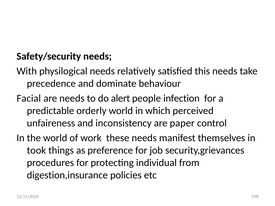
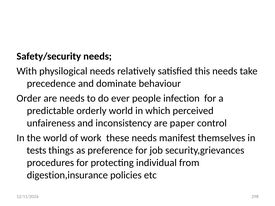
Facial: Facial -> Order (29, 98)
alert: alert -> ever (120, 98)
took: took -> tests (36, 150)
